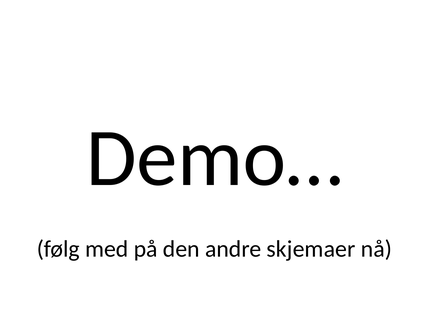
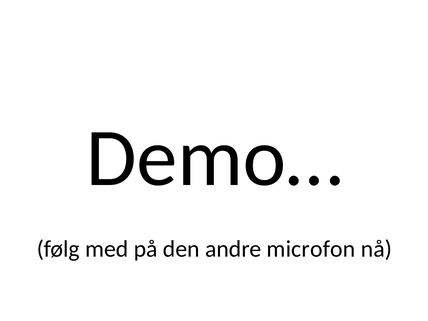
skjemaer: skjemaer -> microfon (311, 249)
